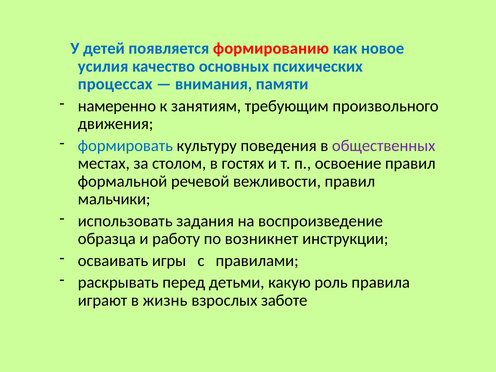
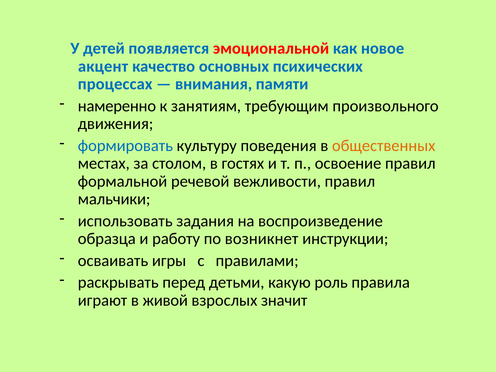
формированию: формированию -> эмоциональной (271, 48)
усилия: усилия -> акцент (103, 66)
общественных colour: purple -> orange (384, 146)
жизнь: жизнь -> живой (165, 300)
заботе: заботе -> значит (284, 300)
